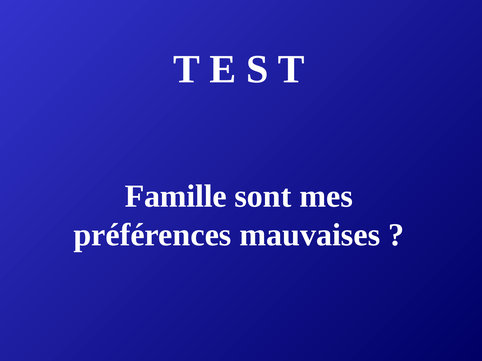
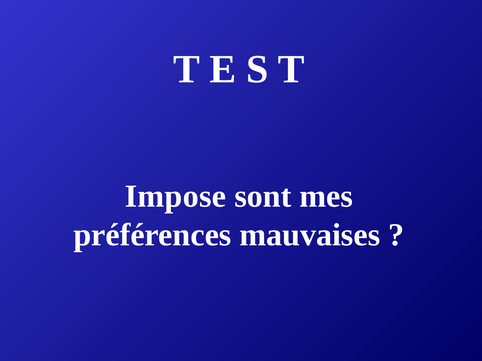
Famille: Famille -> Impose (175, 197)
